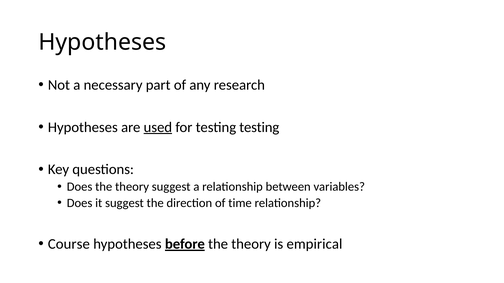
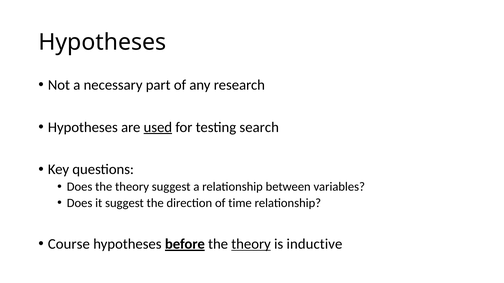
testing testing: testing -> search (259, 127)
theory underline: none -> present (251, 244)
empirical: empirical -> inductive (314, 244)
